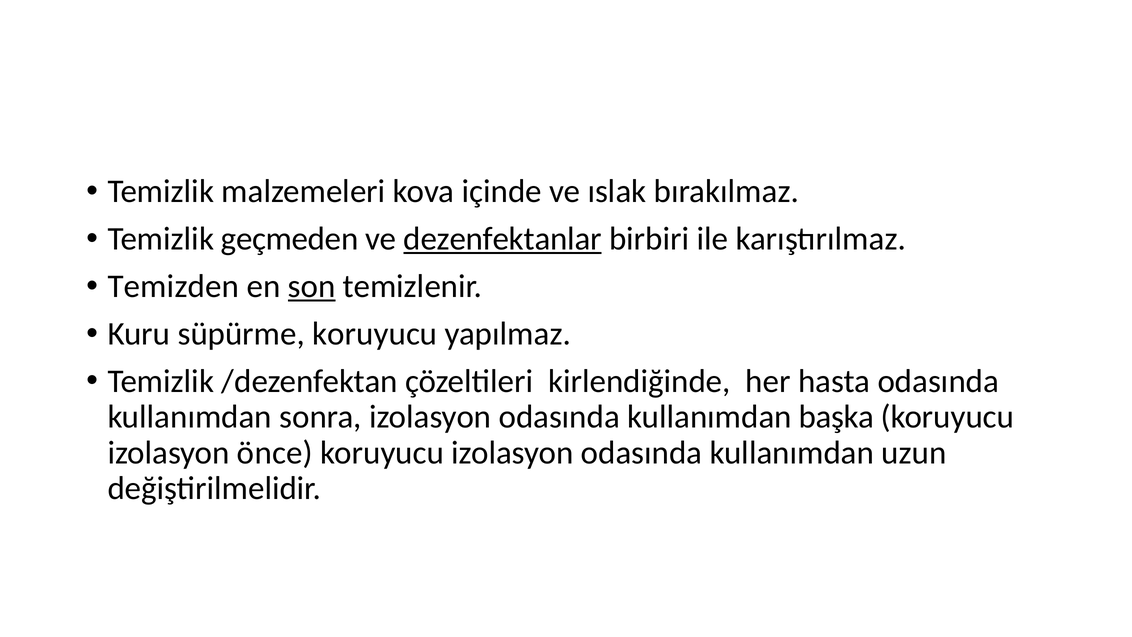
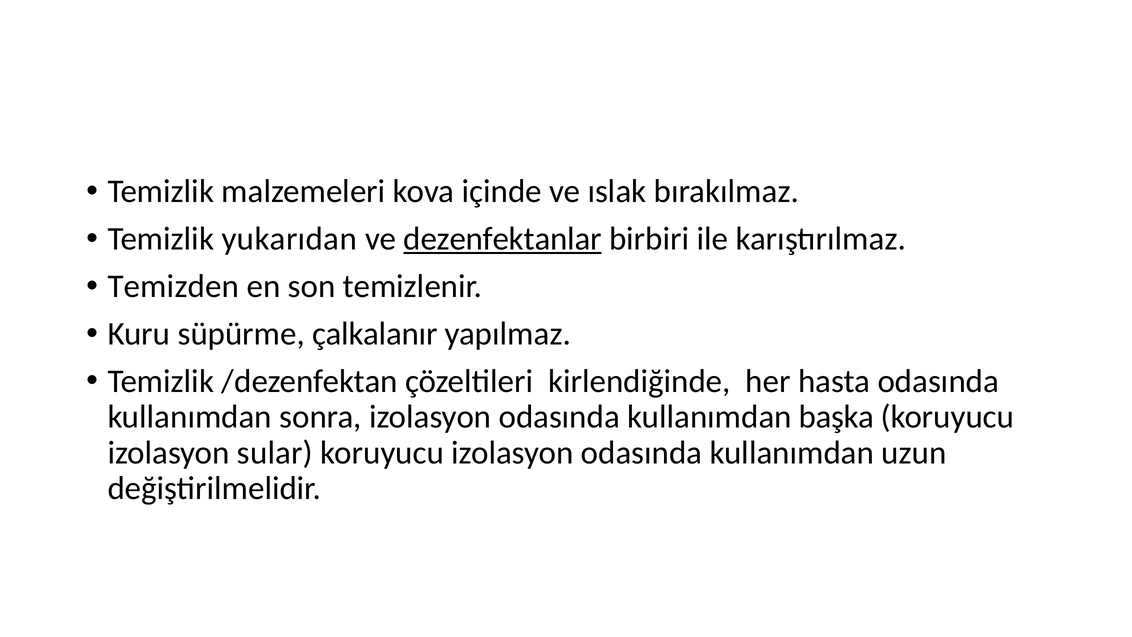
geçmeden: geçmeden -> yukarıdan (289, 239)
son underline: present -> none (312, 286)
süpürme koruyucu: koruyucu -> çalkalanır (375, 334)
önce: önce -> sular (275, 453)
